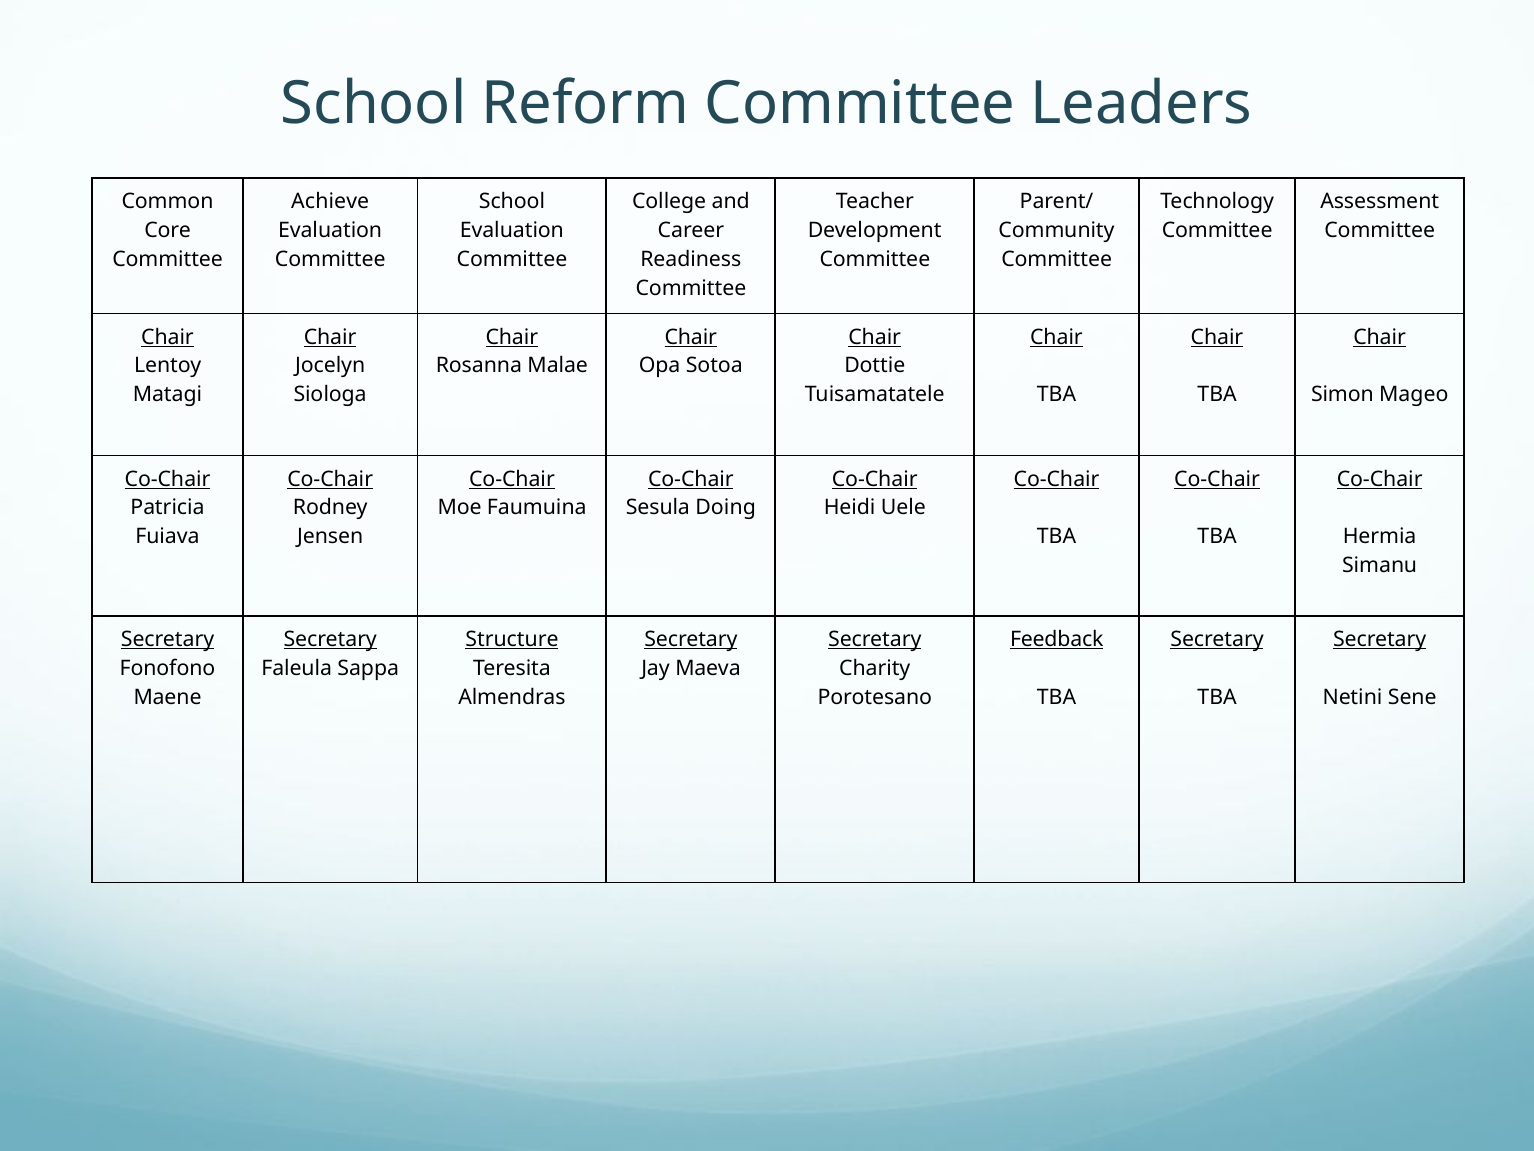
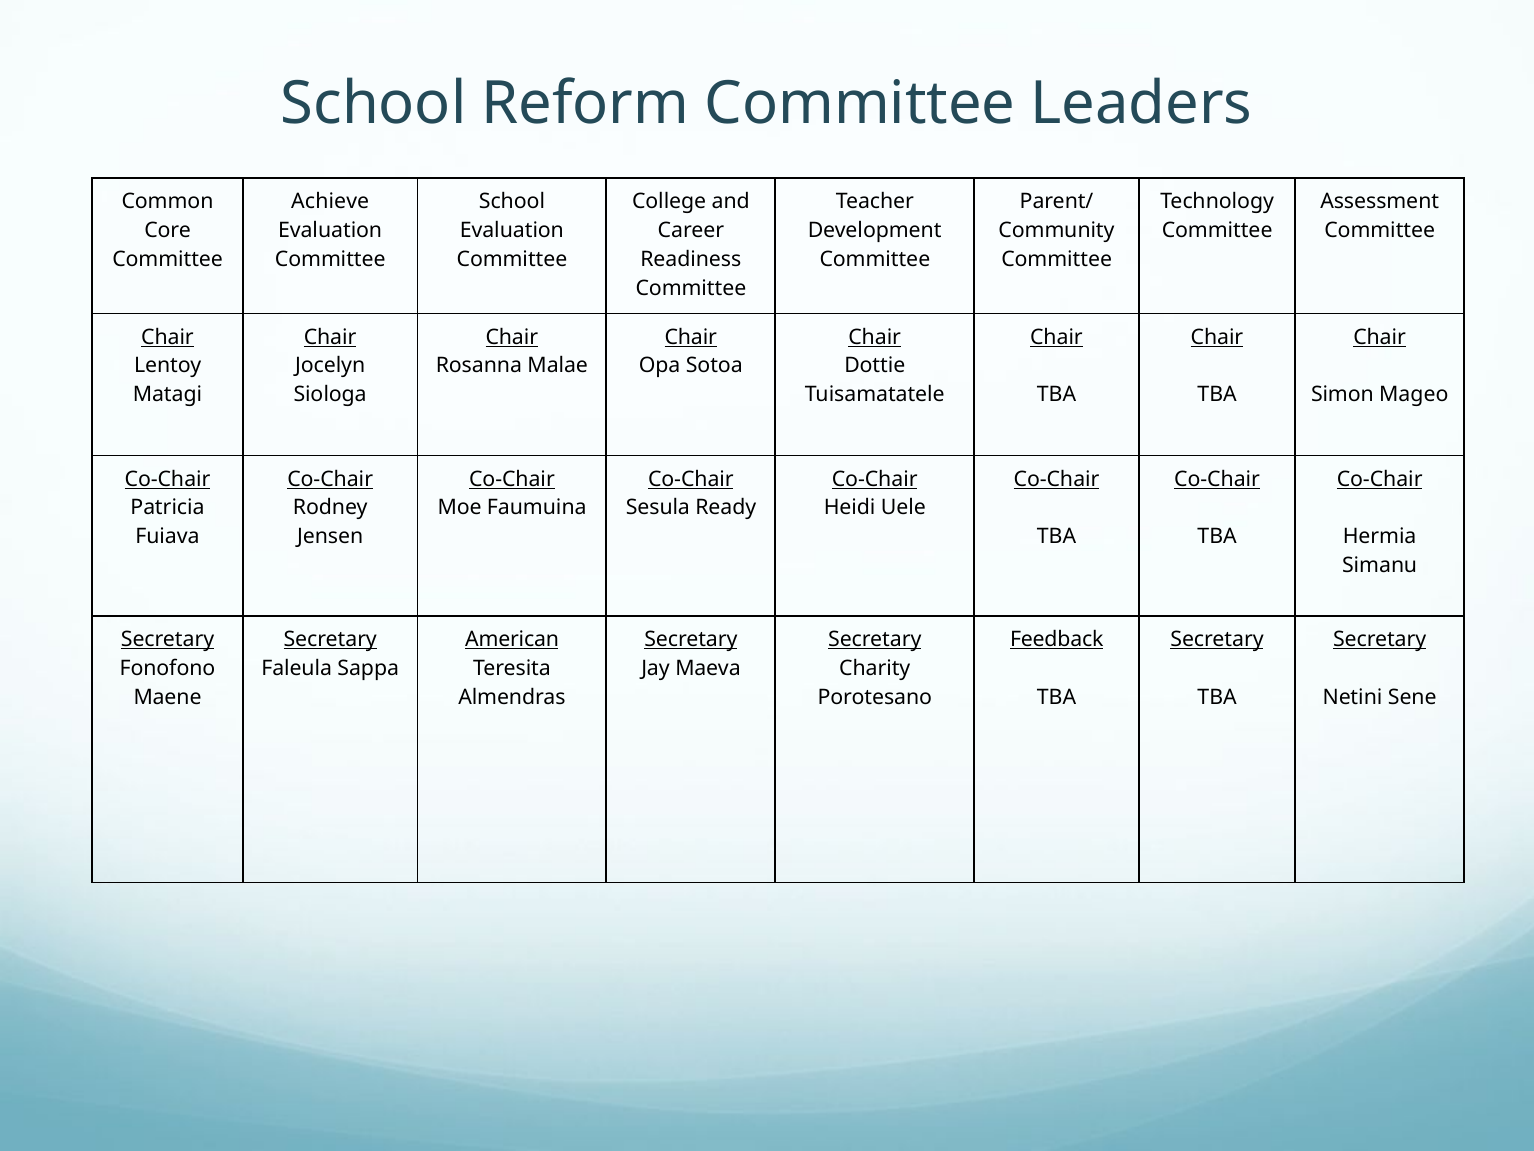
Doing: Doing -> Ready (726, 508)
Structure: Structure -> American (512, 639)
